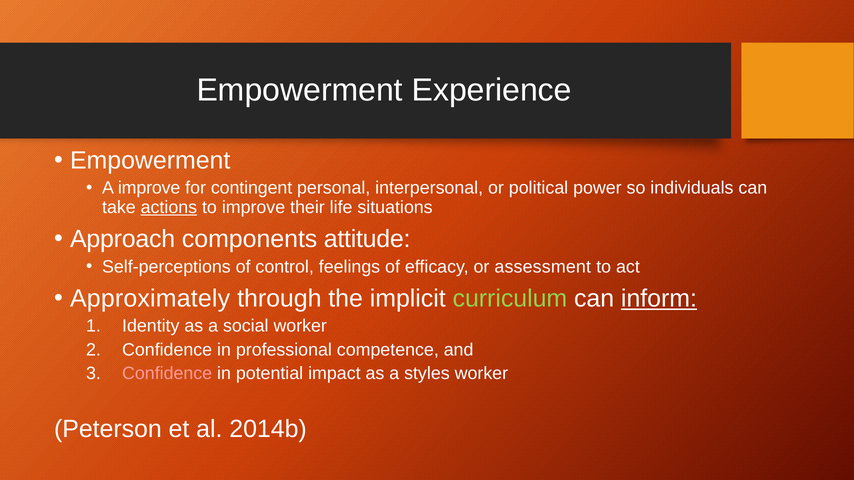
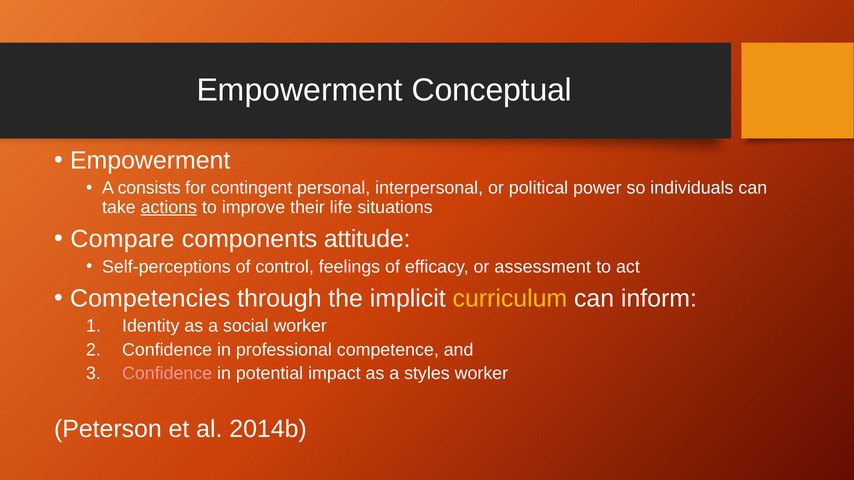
Experience: Experience -> Conceptual (492, 90)
A improve: improve -> consists (149, 188)
Approach: Approach -> Compare (122, 239)
Approximately: Approximately -> Competencies (150, 299)
curriculum colour: light green -> yellow (510, 299)
inform underline: present -> none (659, 299)
